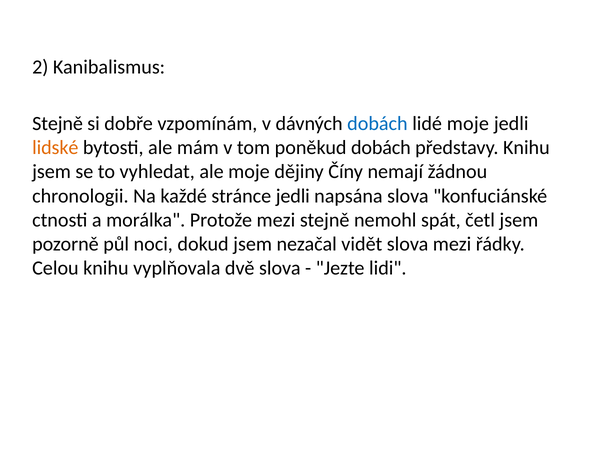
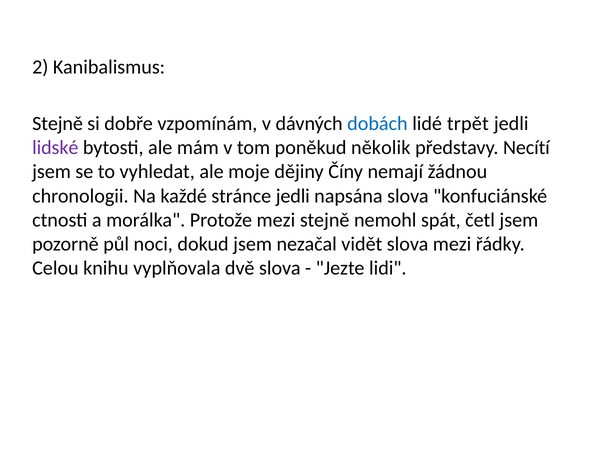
lidé moje: moje -> trpět (468, 123)
lidské colour: orange -> purple (55, 148)
poněkud dobách: dobách -> několik (381, 148)
představy Knihu: Knihu -> Necítí (526, 148)
